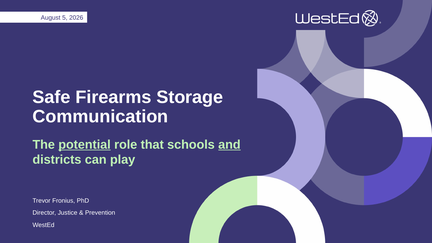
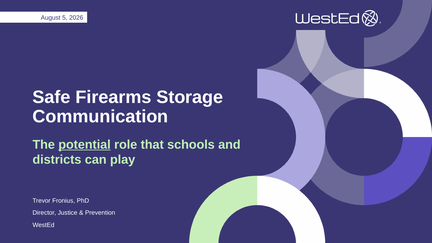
and underline: present -> none (229, 145)
